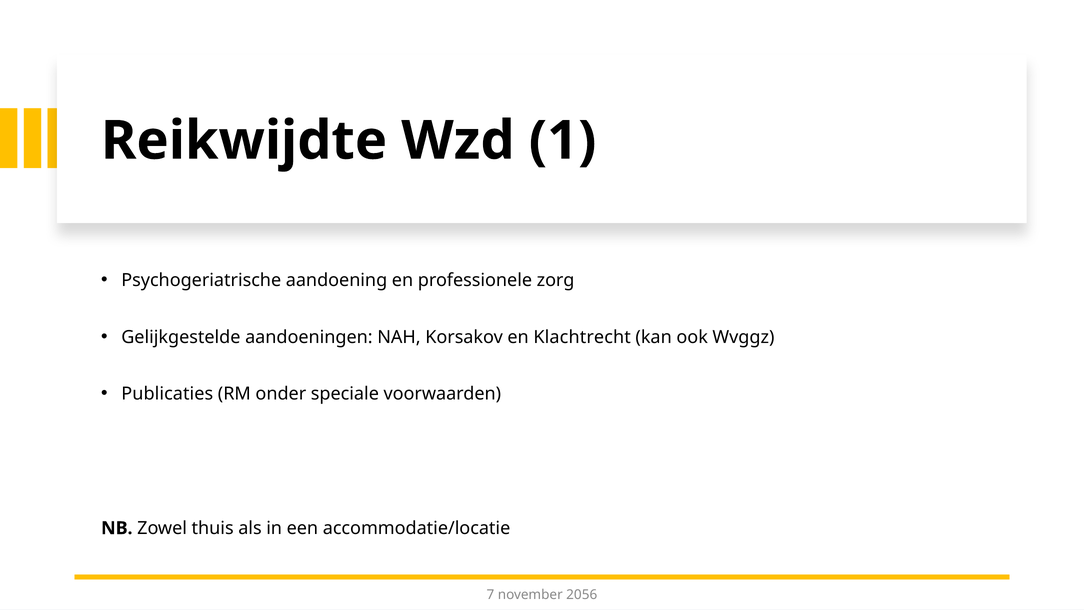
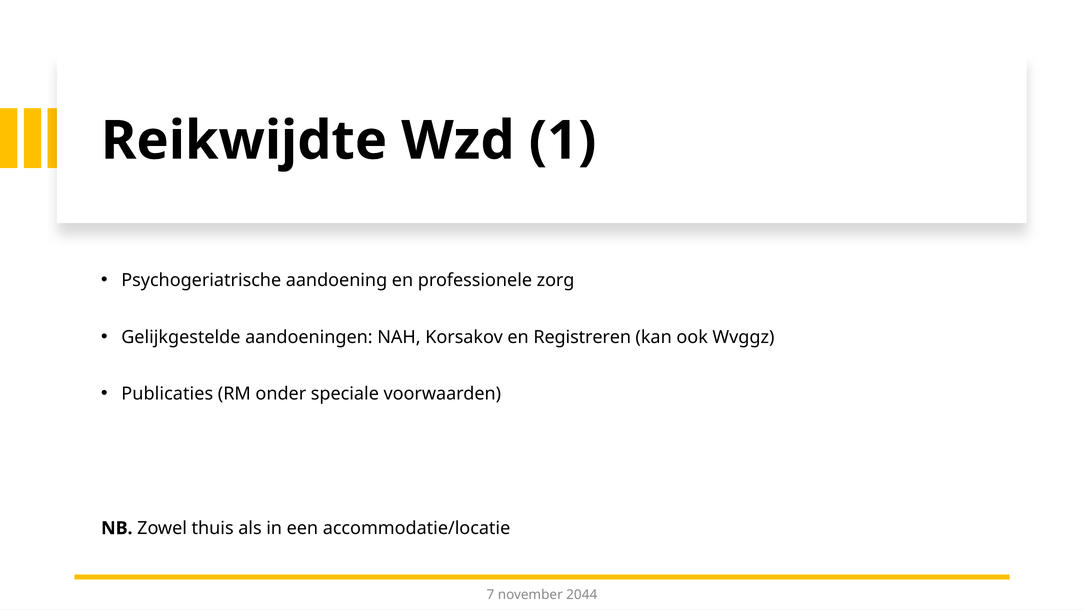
Klachtrecht: Klachtrecht -> Registreren (582, 337)
2056: 2056 -> 2044 (582, 594)
